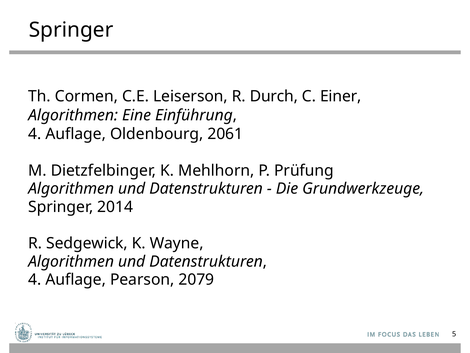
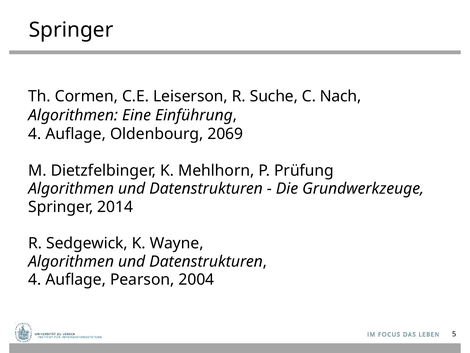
Durch: Durch -> Suche (274, 96)
Einer: Einer -> Nach (341, 96)
2061: 2061 -> 2069 (225, 134)
2079: 2079 -> 2004 (196, 279)
